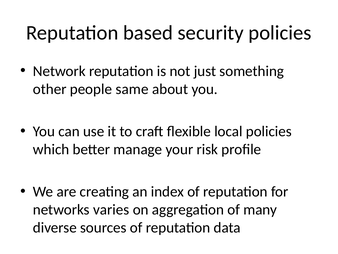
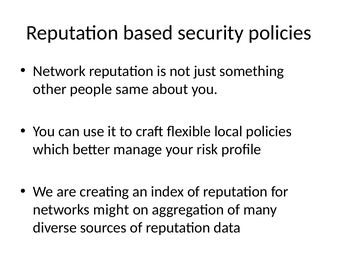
varies: varies -> might (111, 209)
